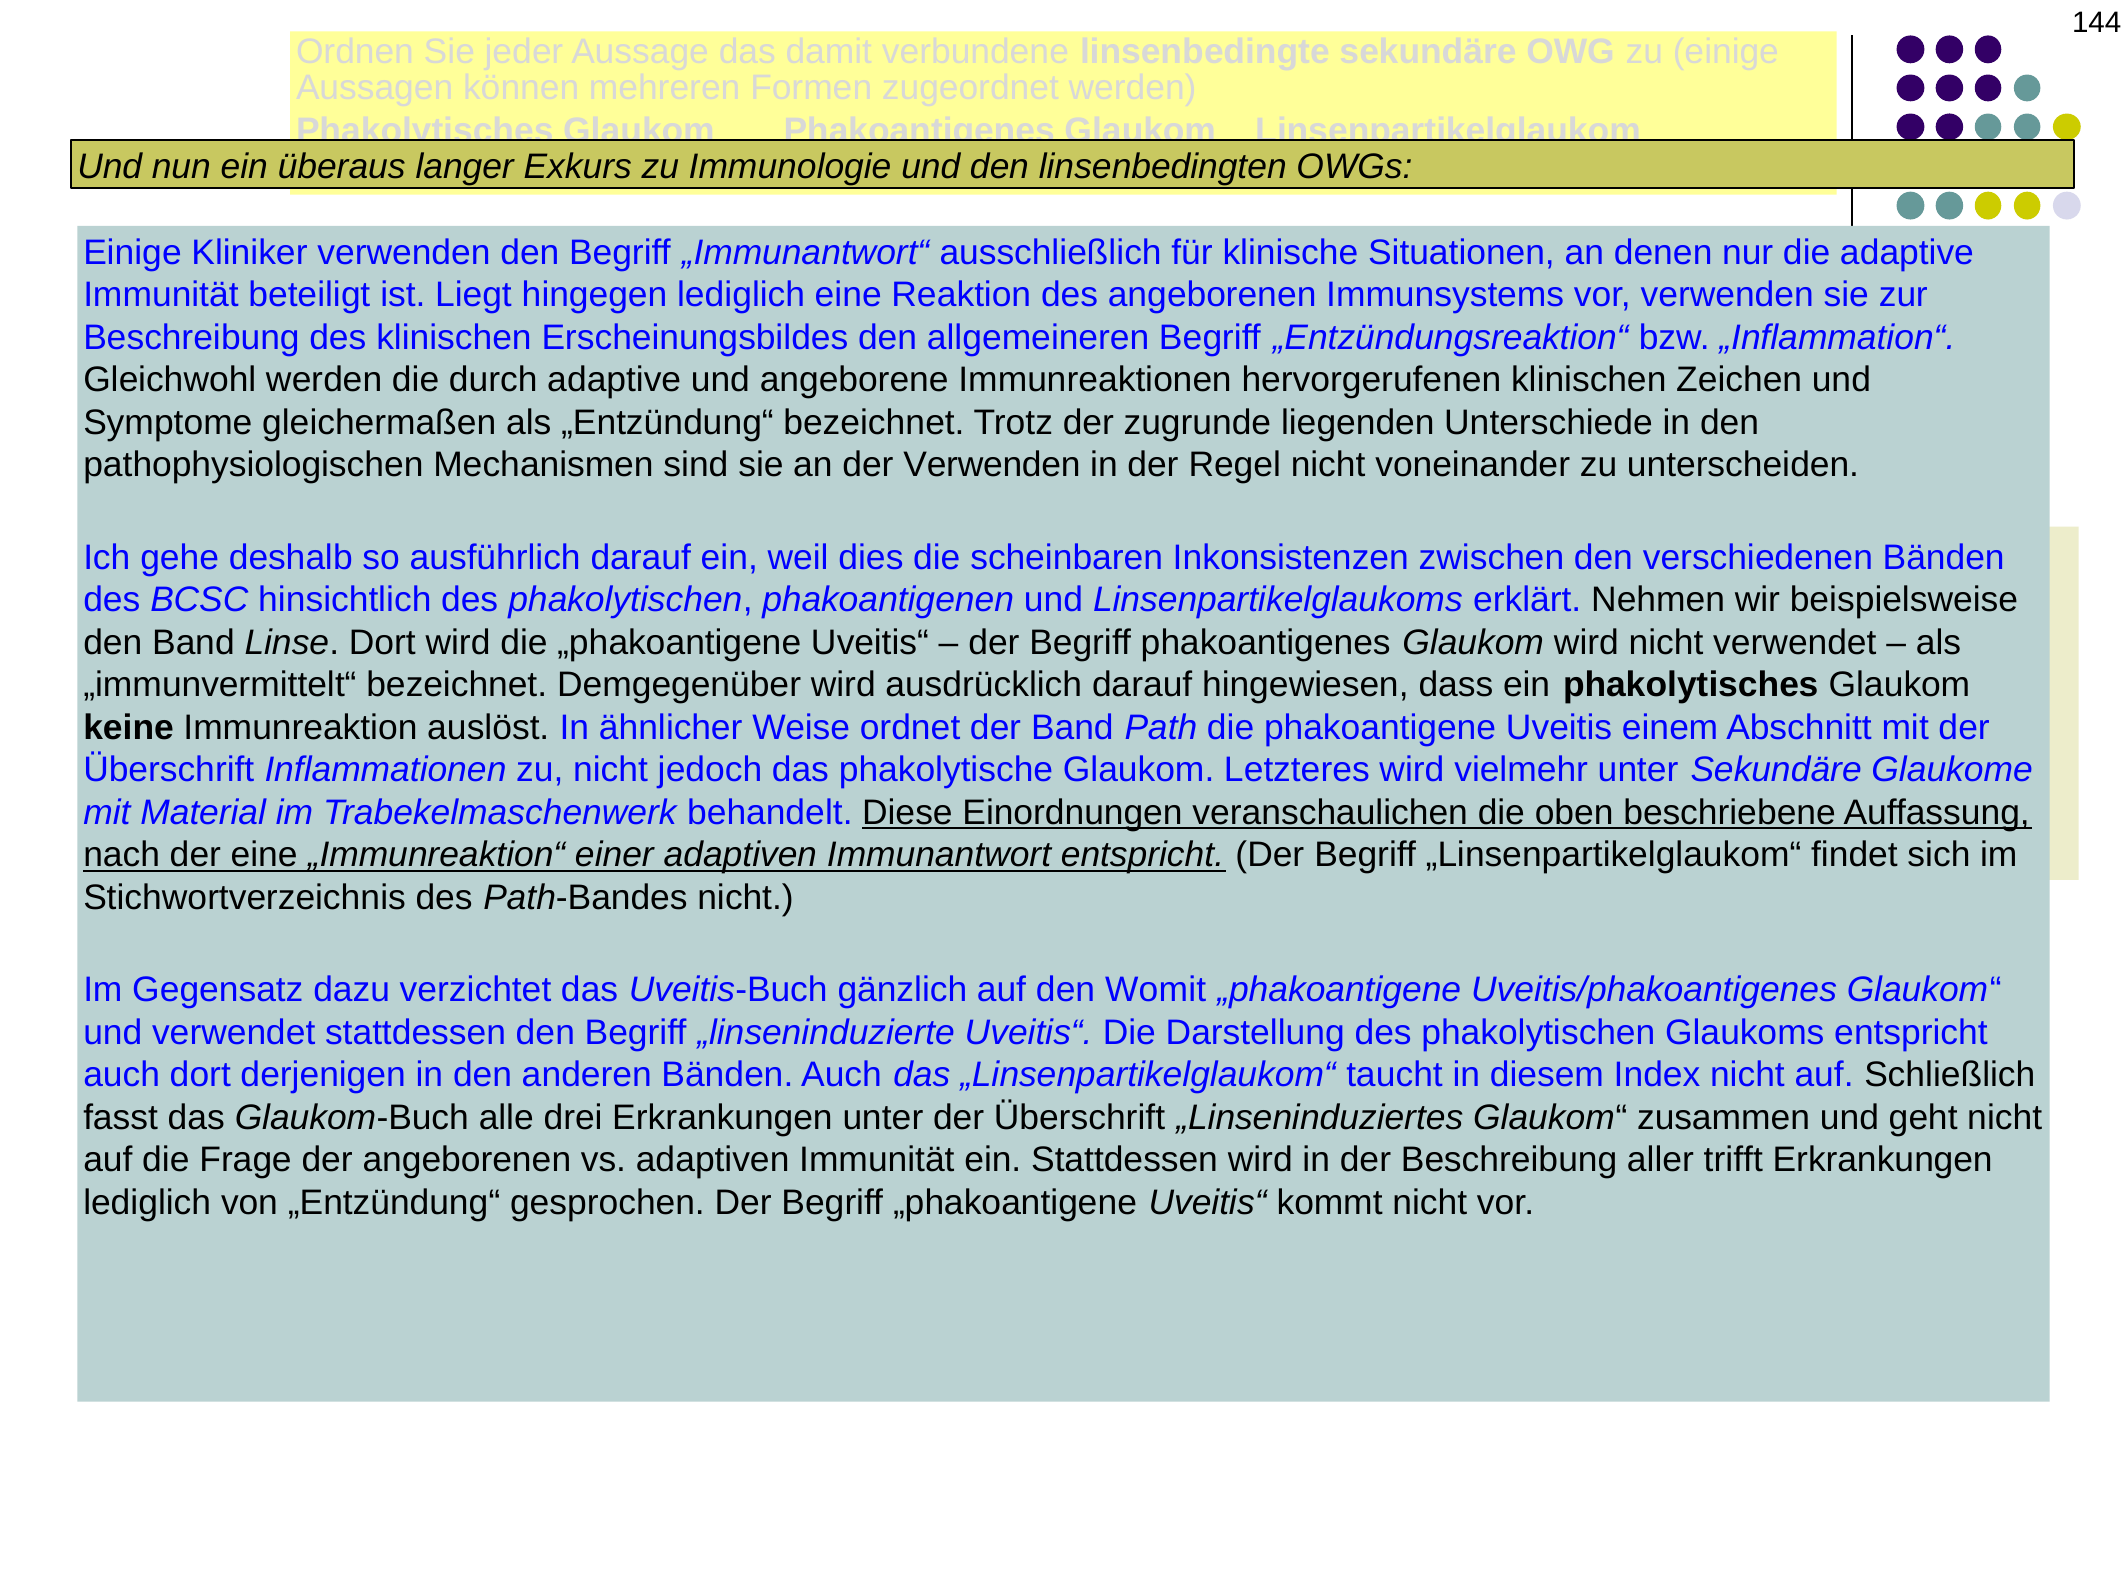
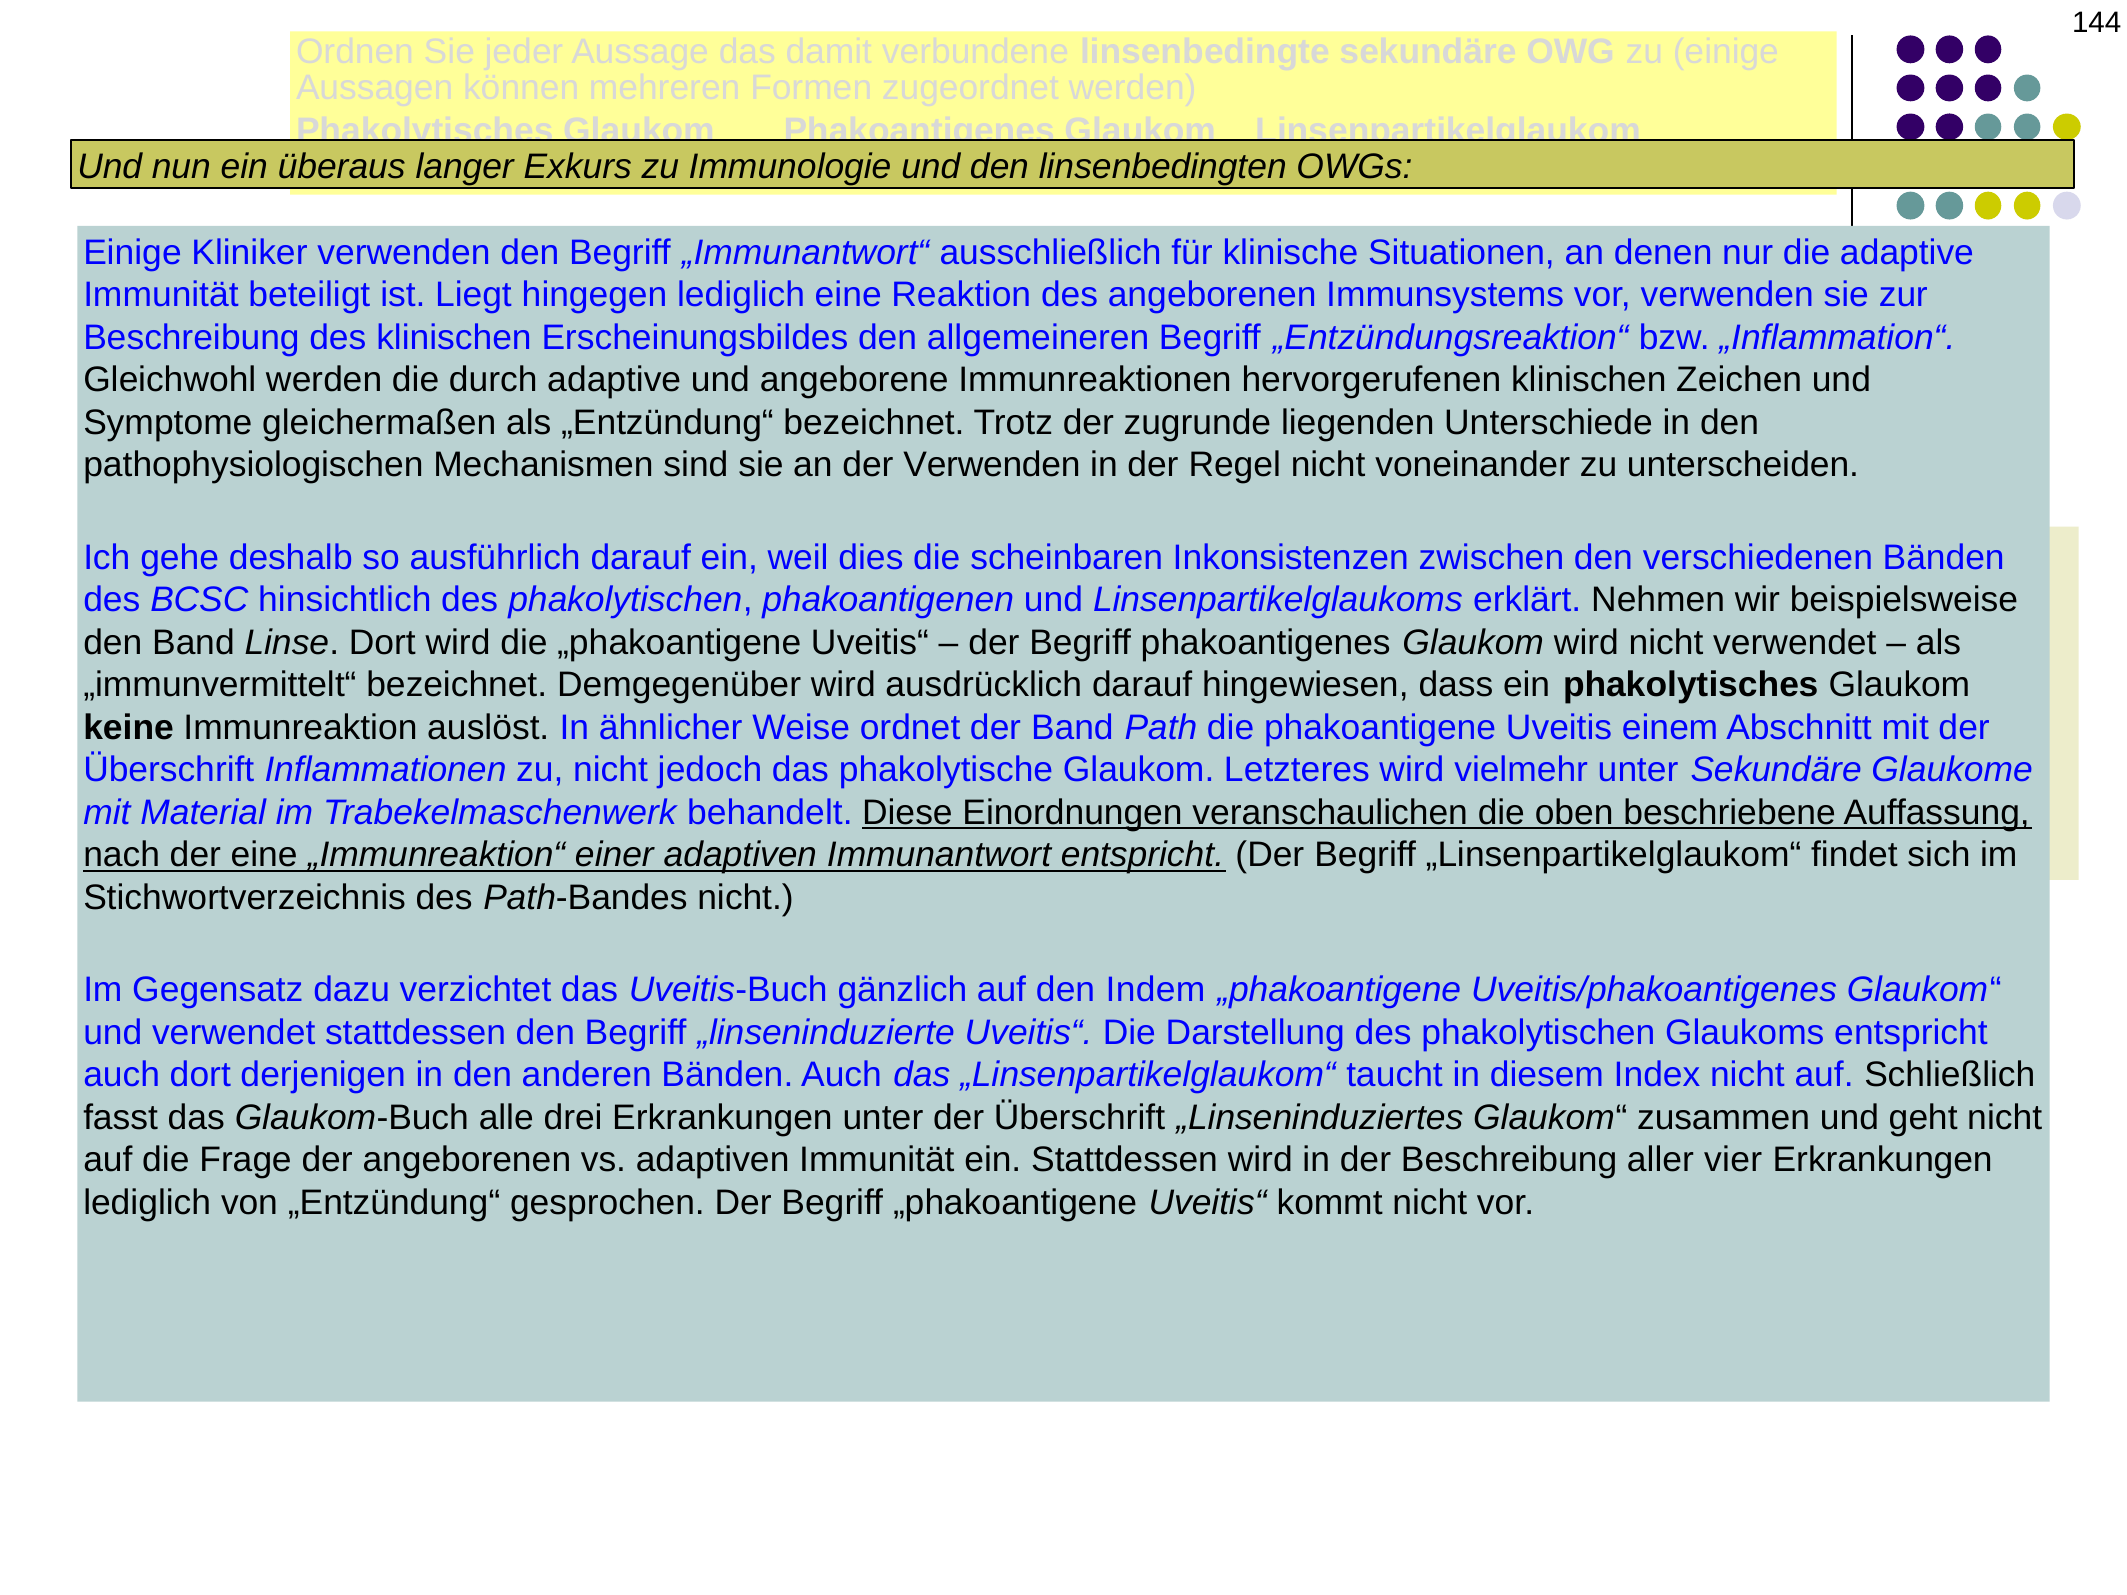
Womit: Womit -> Indem (1156, 990)
aller trifft: trifft -> vier (1733, 1160)
